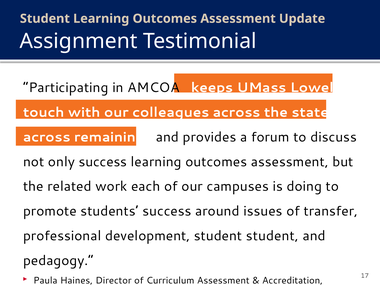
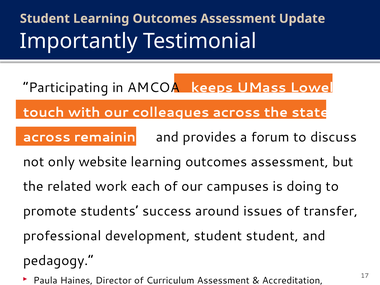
Assignment: Assignment -> Importantly (79, 41)
only success: success -> website (103, 162)
